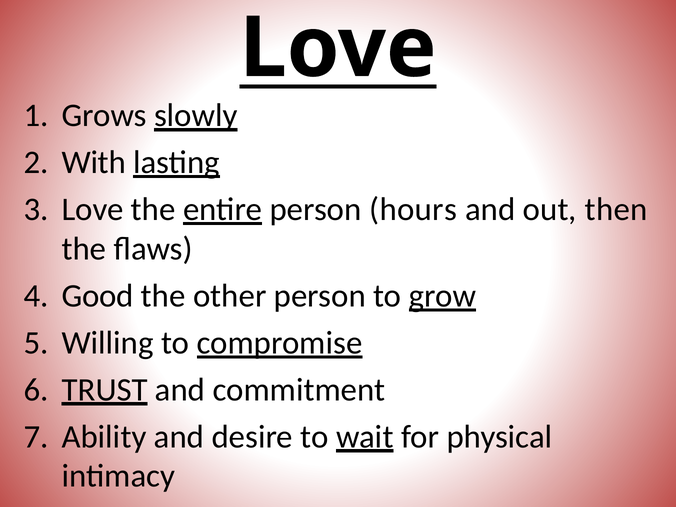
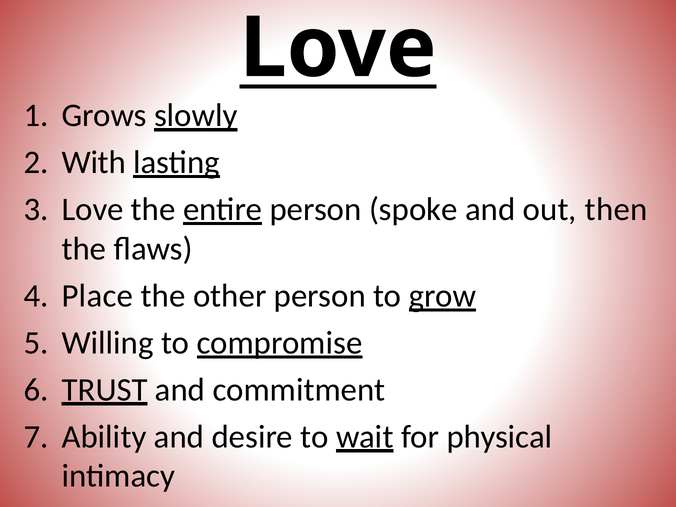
hours: hours -> spoke (413, 209)
Good: Good -> Place (97, 296)
